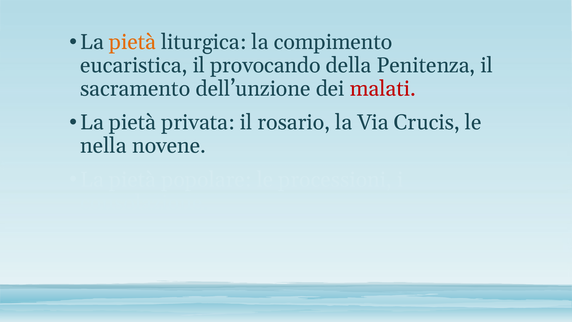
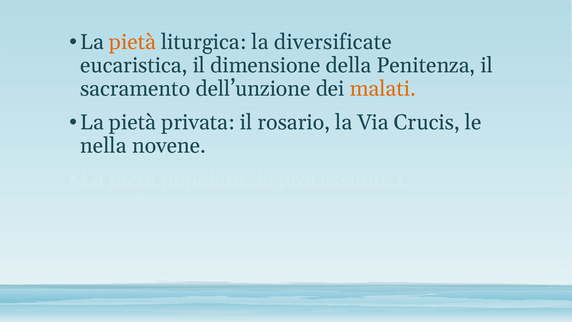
compimento: compimento -> diversificate (333, 42)
provocando: provocando -> dimensione (265, 65)
malati colour: red -> orange (383, 89)
